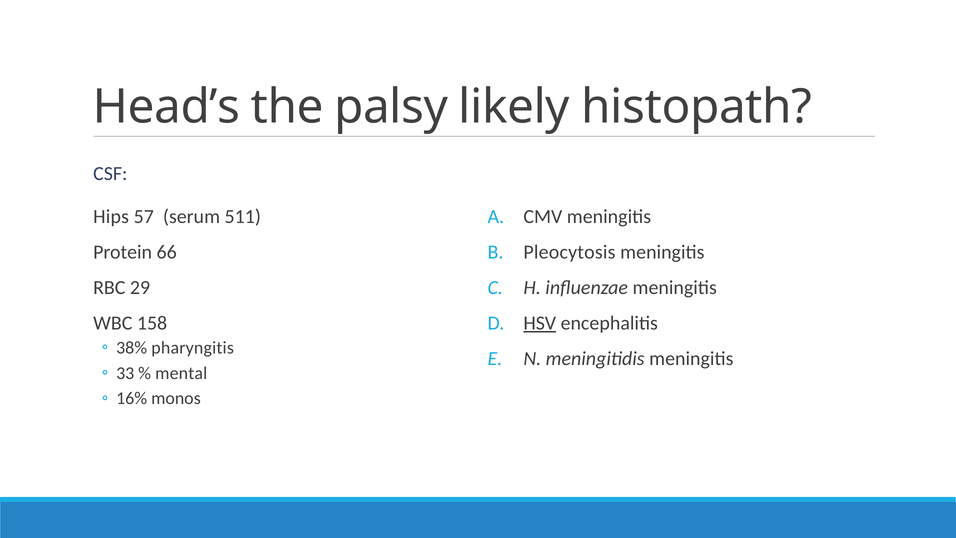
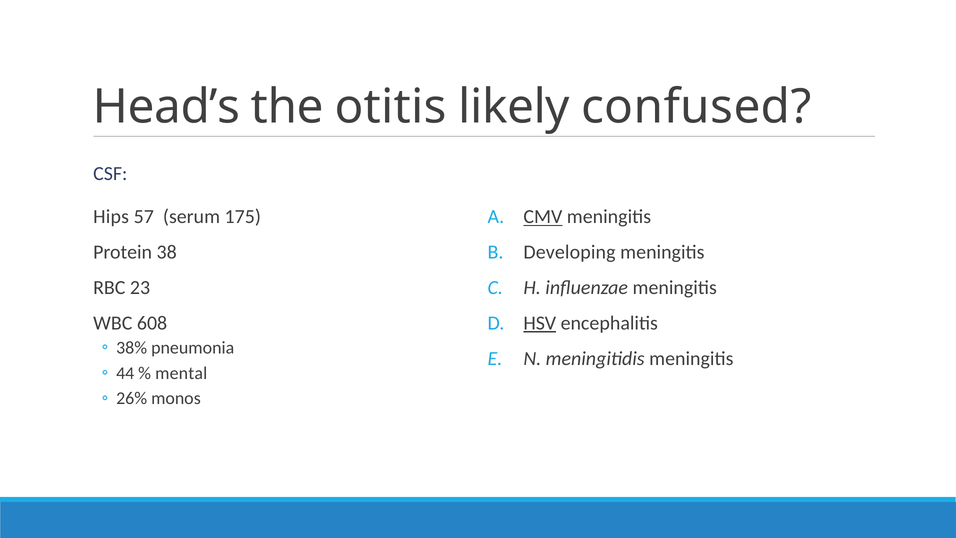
palsy: palsy -> otitis (391, 107)
histopath: histopath -> confused (696, 107)
511: 511 -> 175 (243, 217)
CMV underline: none -> present (543, 217)
66: 66 -> 38 (167, 252)
Pleocytosis: Pleocytosis -> Developing (569, 252)
29: 29 -> 23 (140, 288)
158: 158 -> 608 (152, 323)
pharyngitis: pharyngitis -> pneumonia (193, 348)
33: 33 -> 44 (125, 373)
16%: 16% -> 26% (132, 398)
